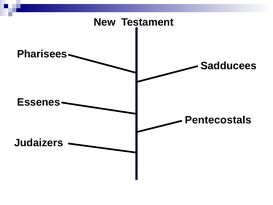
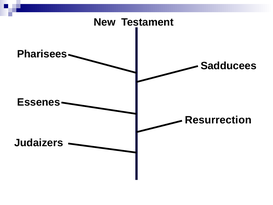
Pentecostals: Pentecostals -> Resurrection (218, 120)
